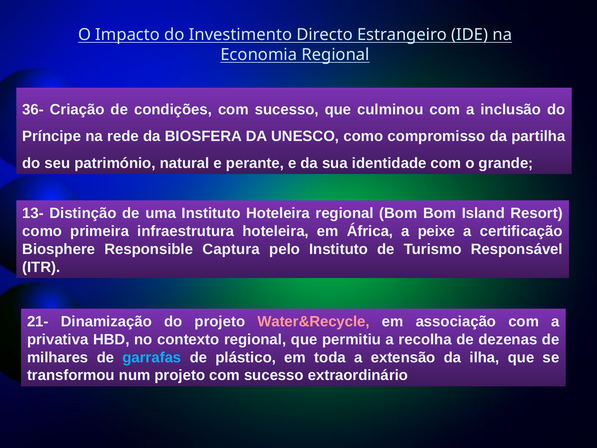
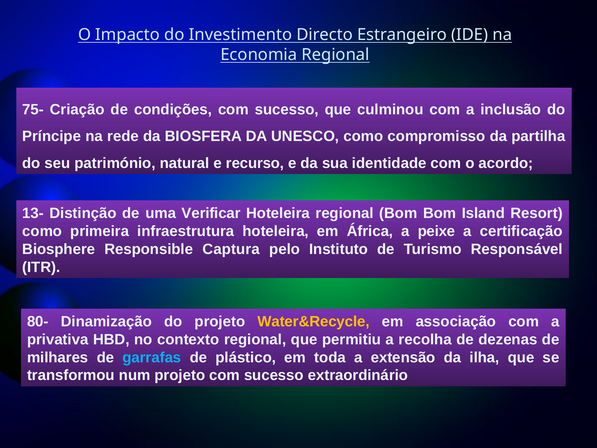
36-: 36- -> 75- (33, 109)
perante: perante -> recurso (255, 163)
grande: grande -> acordo (506, 163)
uma Instituto: Instituto -> Verificar (211, 213)
21-: 21- -> 80- (38, 321)
Water&Recycle colour: pink -> yellow (314, 321)
